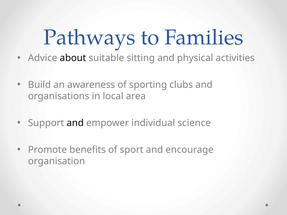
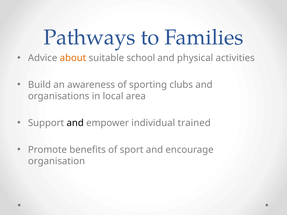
about colour: black -> orange (73, 58)
sitting: sitting -> school (141, 58)
science: science -> trained (194, 123)
